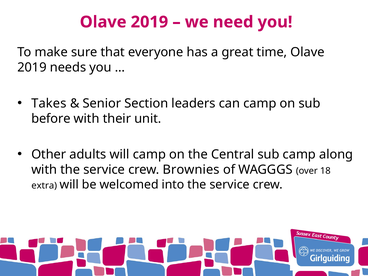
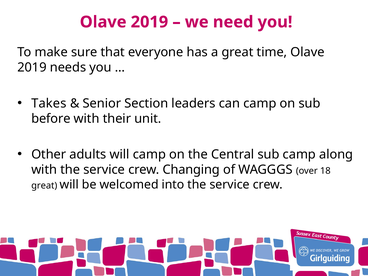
Brownies: Brownies -> Changing (191, 170)
extra: extra -> great (44, 186)
